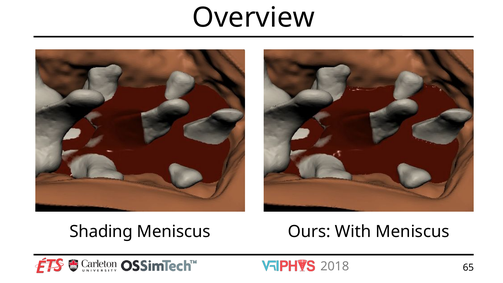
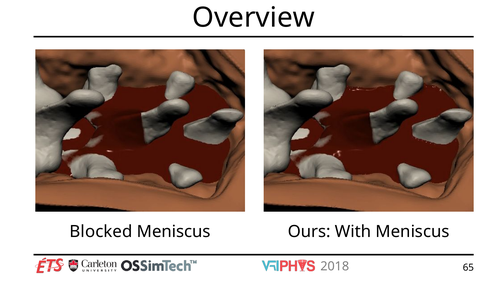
Shading: Shading -> Blocked (101, 232)
